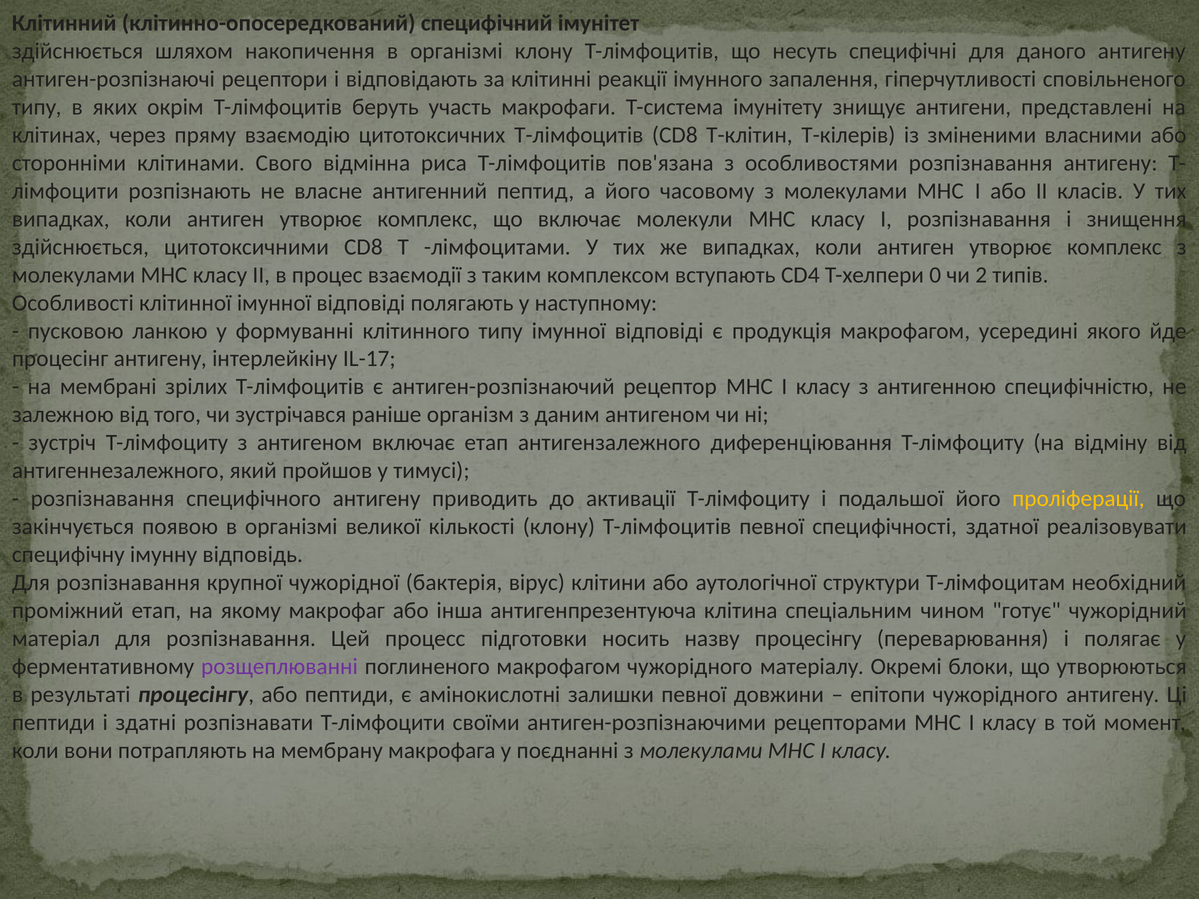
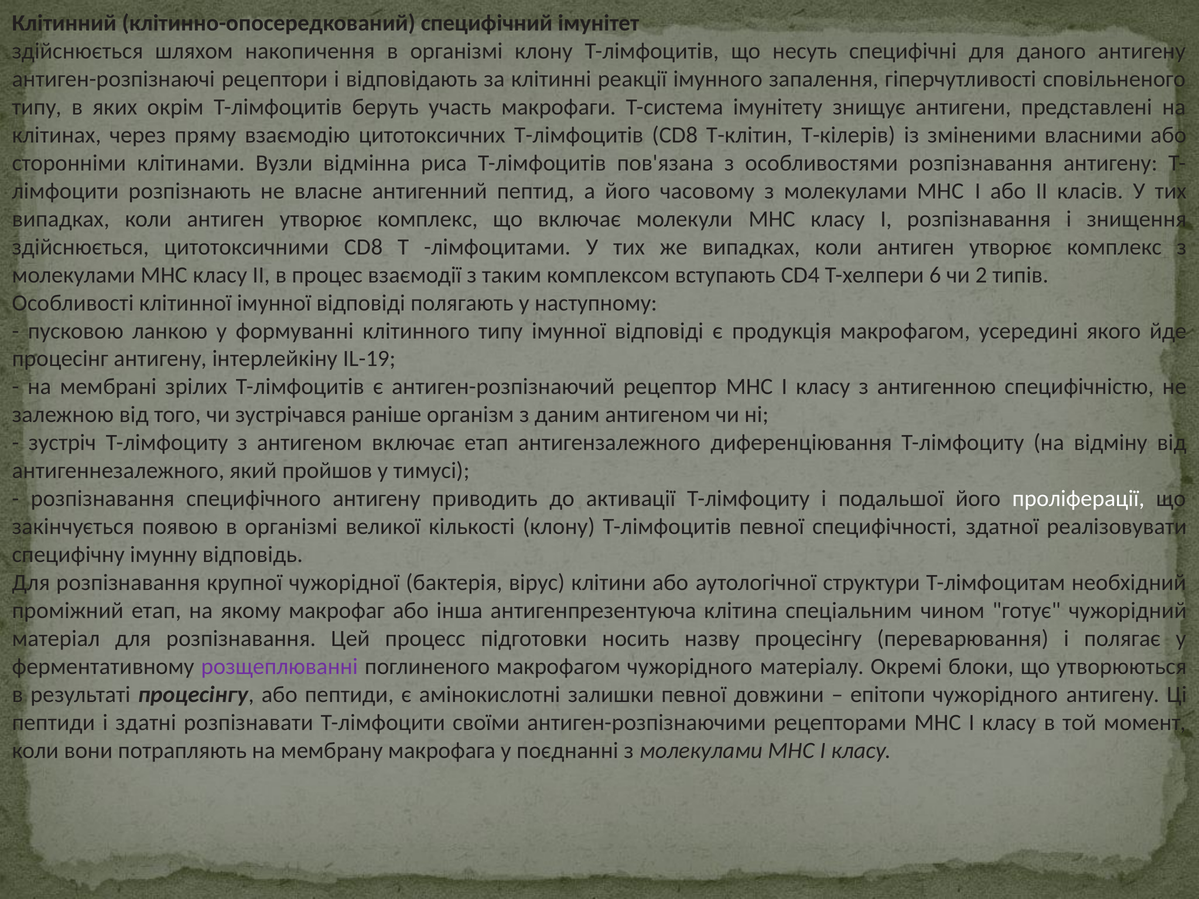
Свого: Свого -> Вузли (284, 163)
0: 0 -> 6 (935, 275)
IL-17: IL-17 -> IL-19 (369, 359)
проліферації colour: yellow -> white (1078, 499)
